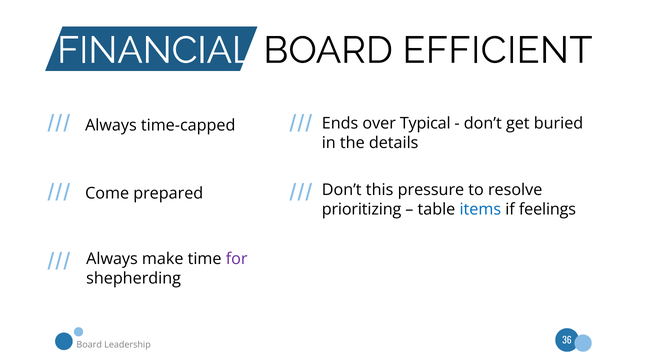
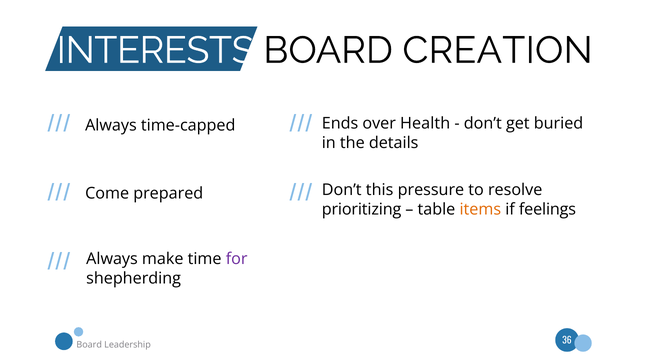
FINANCIAL: FINANCIAL -> INTERESTS (156, 50)
EFFICIENT: EFFICIENT -> CREATION (498, 50)
Typical: Typical -> Health (425, 124)
items colour: blue -> orange (480, 209)
